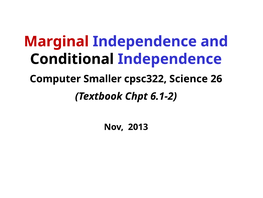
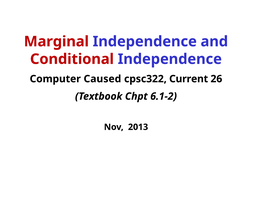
Conditional colour: black -> red (72, 59)
Smaller: Smaller -> Caused (102, 79)
Science: Science -> Current (189, 79)
